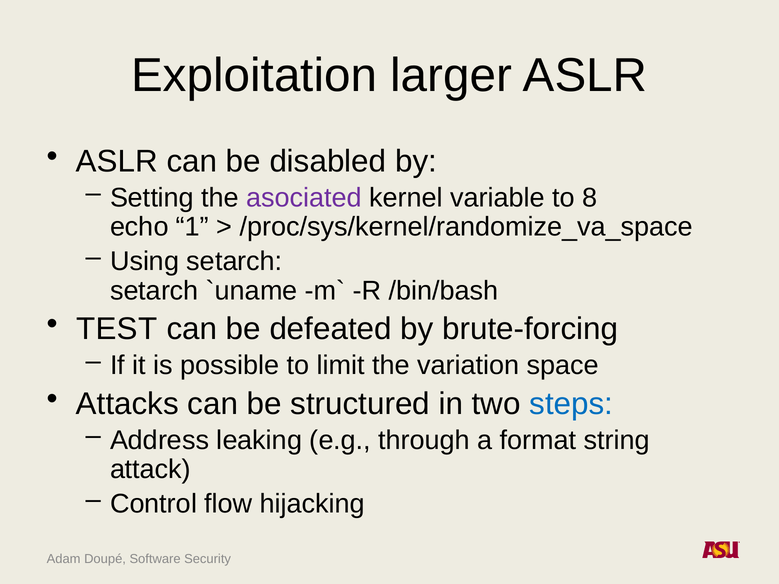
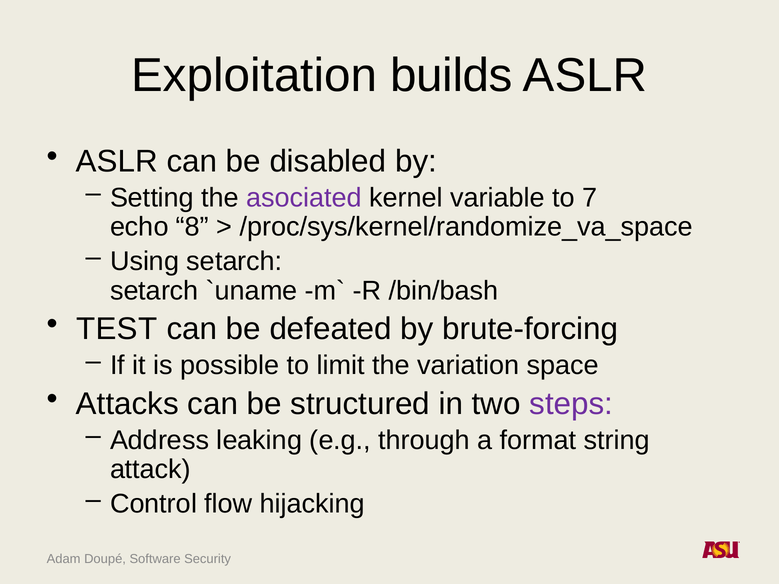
larger: larger -> builds (451, 75)
8: 8 -> 7 (590, 198)
1: 1 -> 8 (192, 227)
steps colour: blue -> purple (571, 404)
